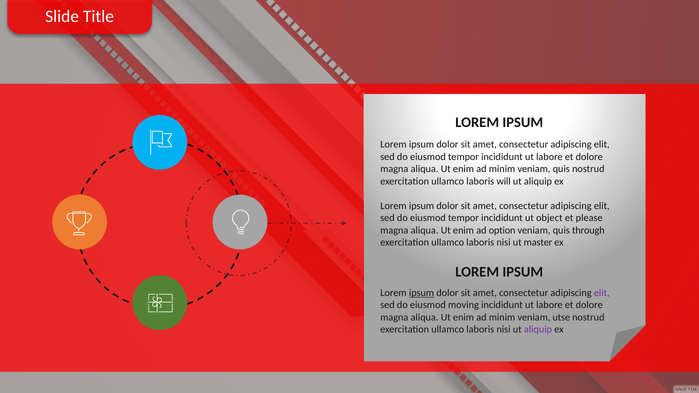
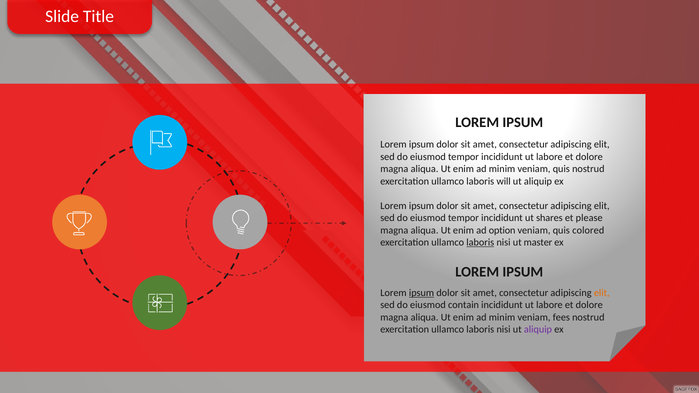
object: object -> shares (549, 218)
through: through -> colored (588, 230)
laboris underline: none -> present (480, 243)
elit colour: purple -> orange (602, 293)
moving: moving -> contain (463, 305)
utse: utse -> fees (561, 317)
